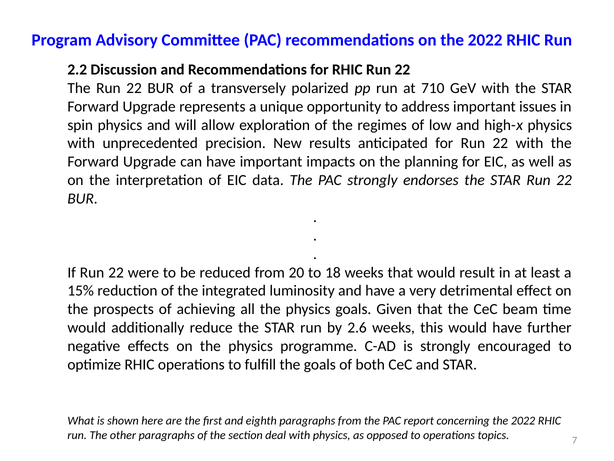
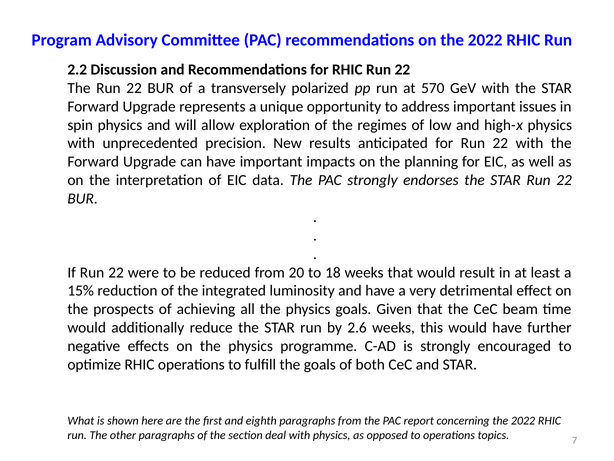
710: 710 -> 570 (433, 88)
